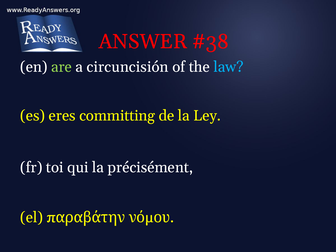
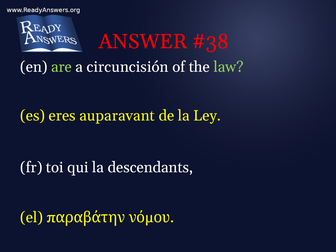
law colour: light blue -> light green (228, 67)
committing: committing -> auparavant (117, 116)
précisément: précisément -> descendants (150, 167)
